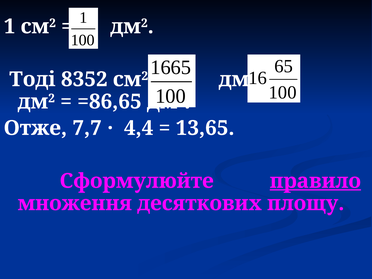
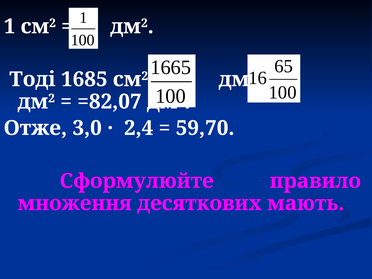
8352: 8352 -> 1685 (84, 79)
=86,65: =86,65 -> =82,07 (109, 102)
7,7: 7,7 -> 3,0 (87, 128)
4,4: 4,4 -> 2,4 (139, 128)
13,65: 13,65 -> 59,70 (205, 128)
правило underline: present -> none (315, 181)
площу: площу -> мають (306, 203)
